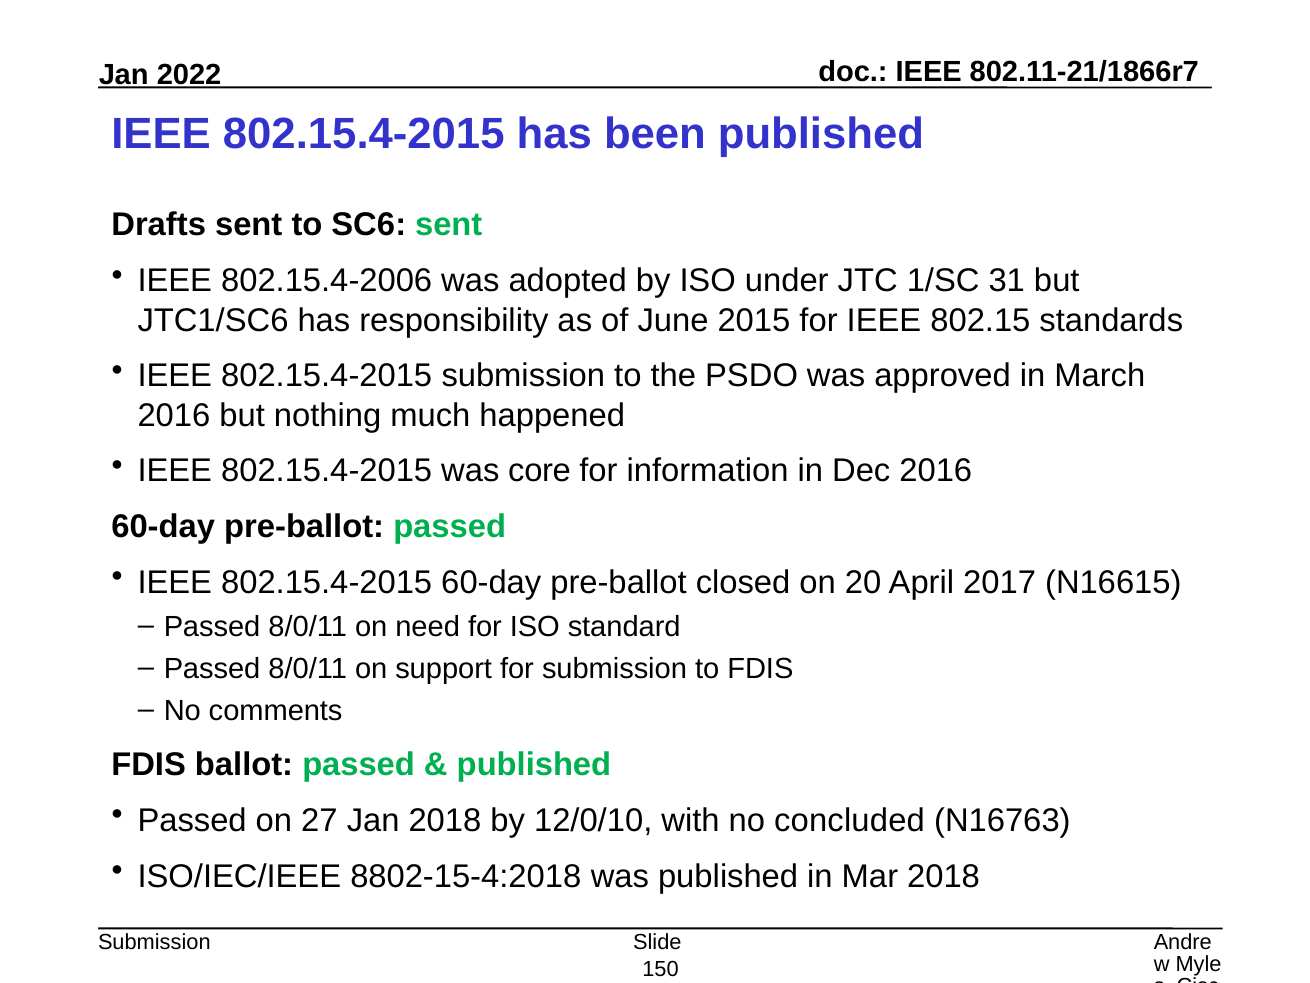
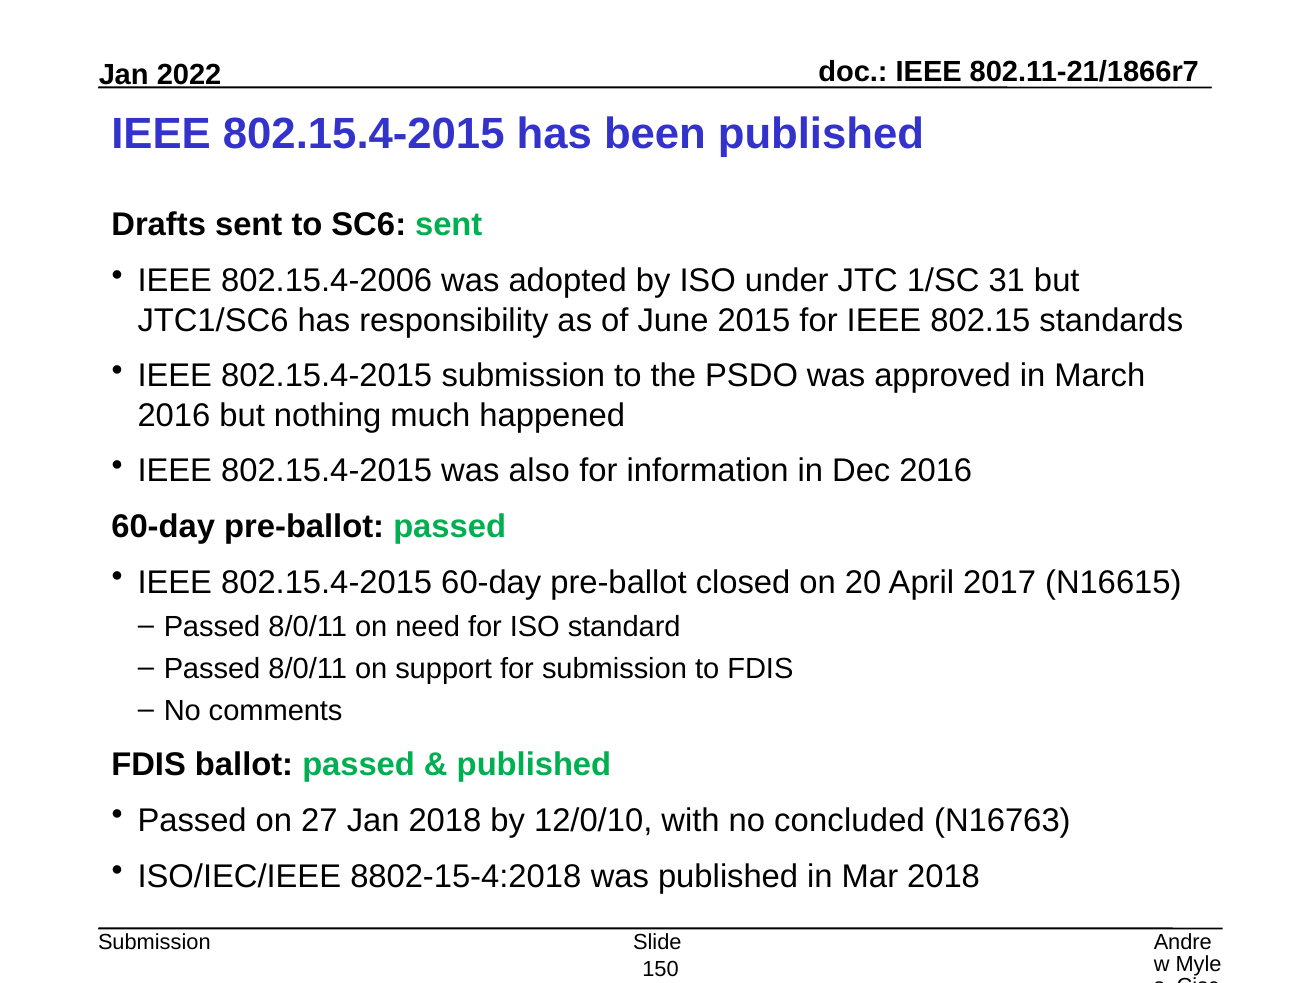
core: core -> also (539, 471)
